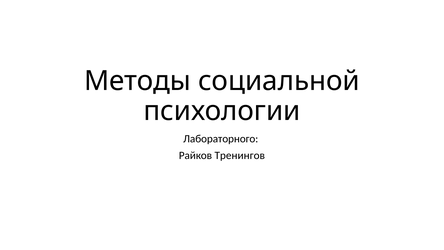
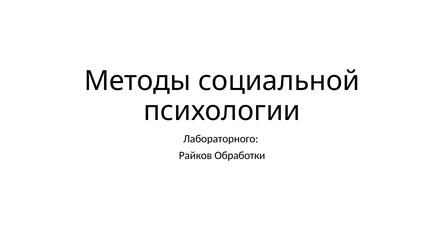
Тренингов: Тренингов -> Обработки (240, 155)
